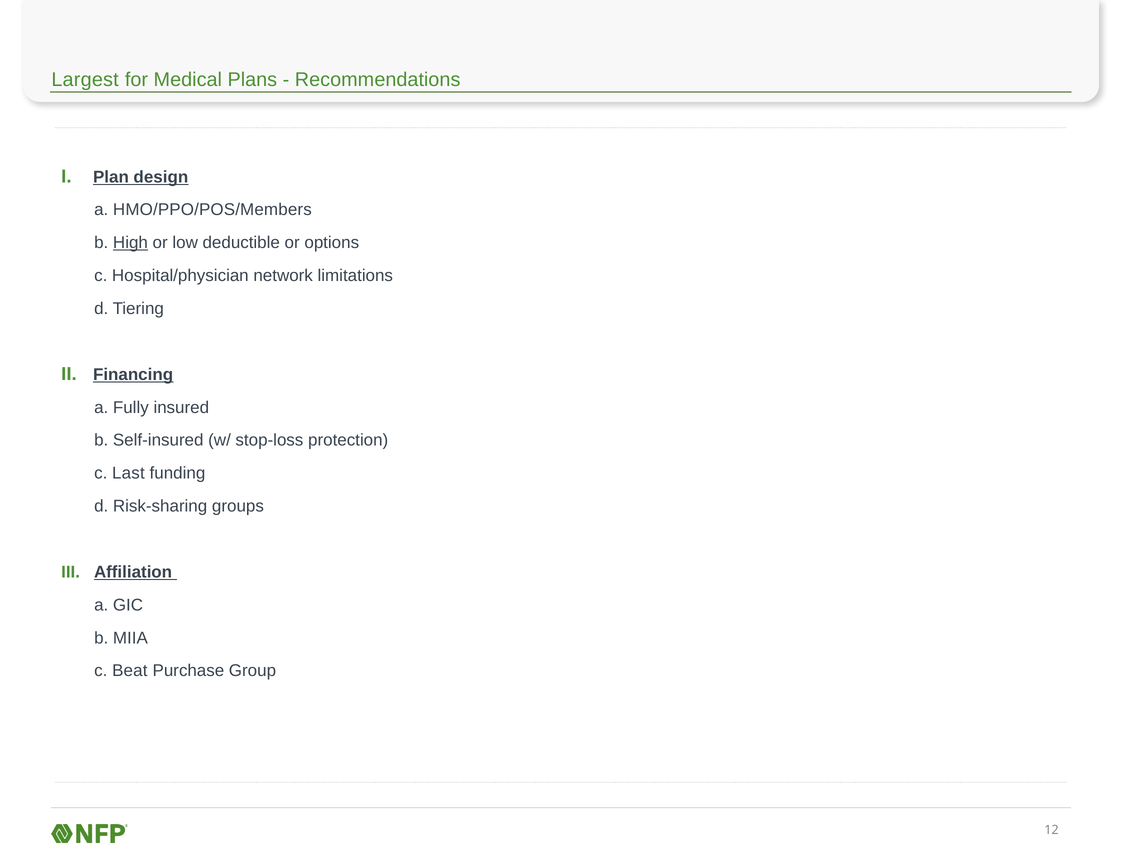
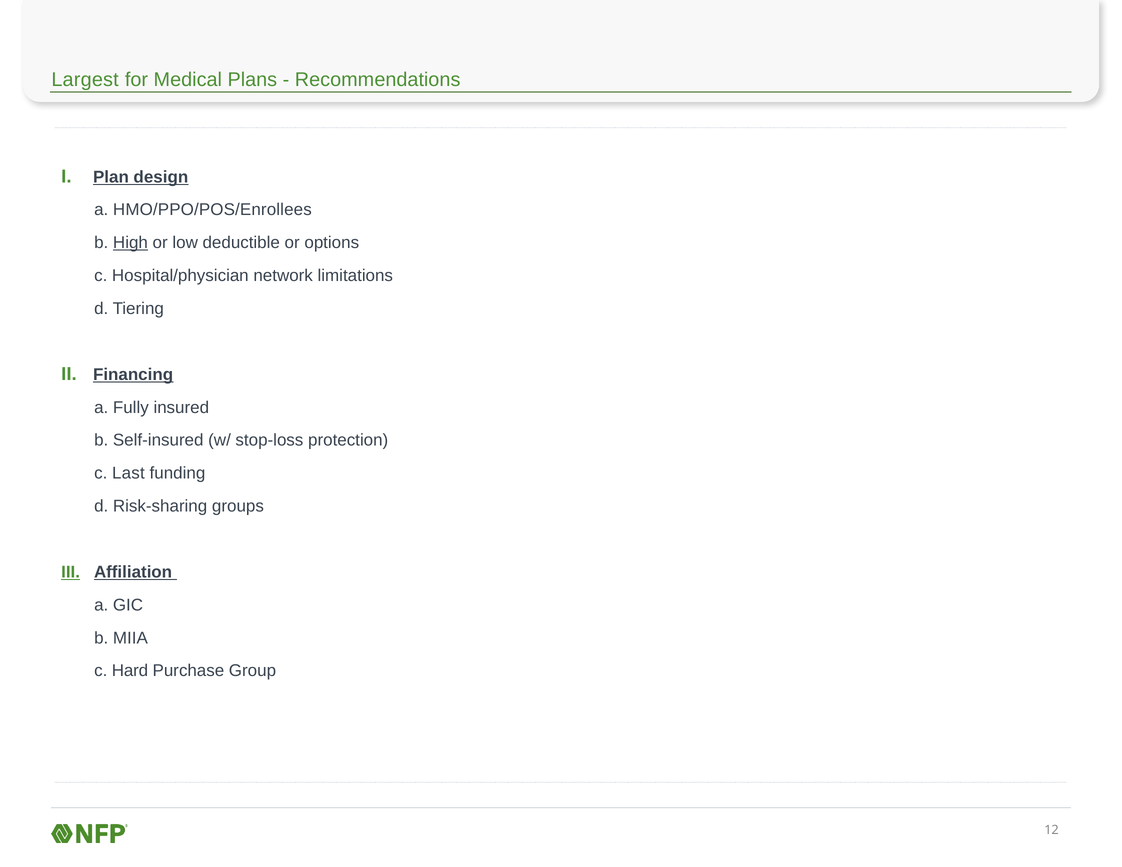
HMO/PPO/POS/Members: HMO/PPO/POS/Members -> HMO/PPO/POS/Enrollees (212, 210)
III underline: none -> present (71, 572)
Beat: Beat -> Hard (130, 671)
